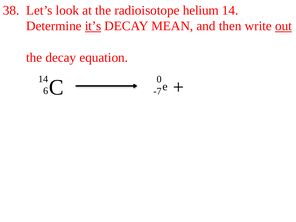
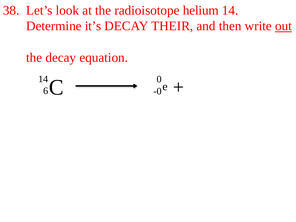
it’s underline: present -> none (93, 26)
MEAN: MEAN -> THEIR (172, 26)
-7: -7 -> -0 (157, 91)
